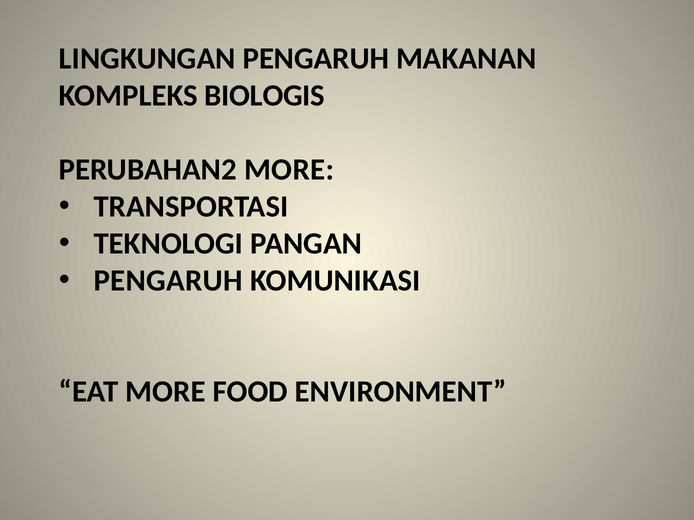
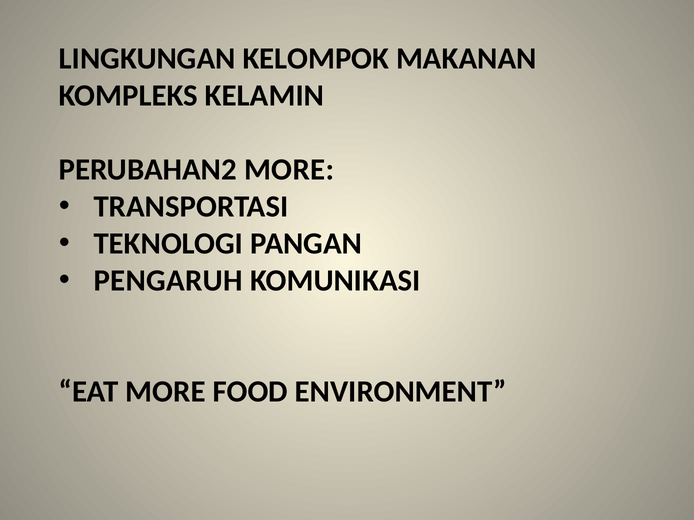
LINGKUNGAN PENGARUH: PENGARUH -> KELOMPOK (316, 59)
BIOLOGIS: BIOLOGIS -> KELAMIN (264, 96)
